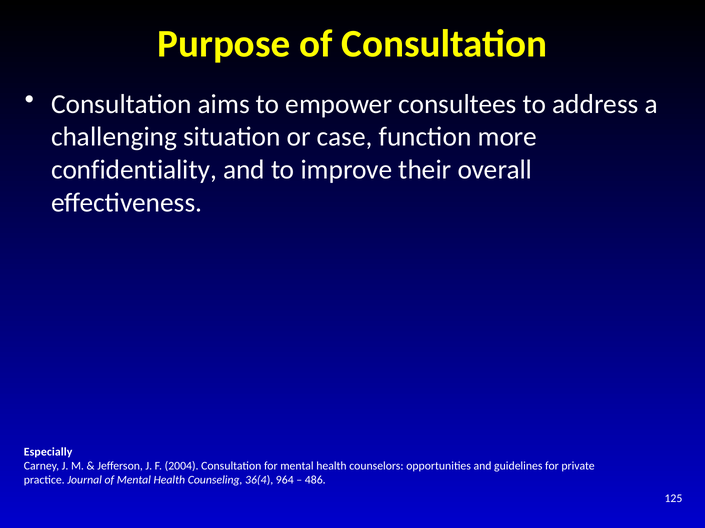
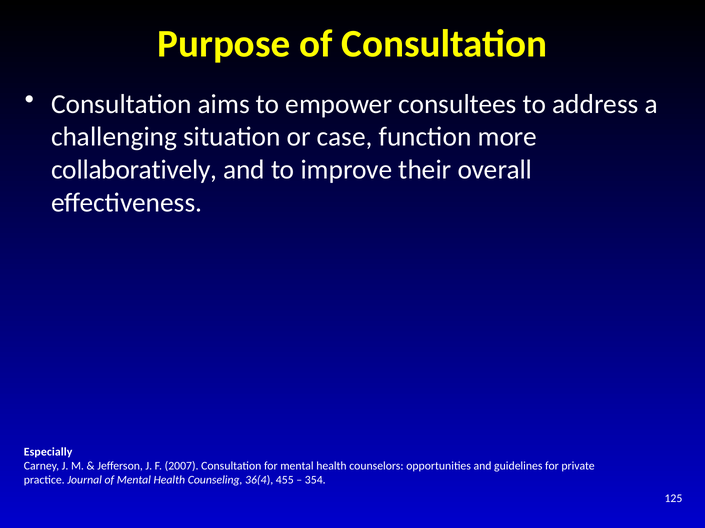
confidentiality: confidentiality -> collaboratively (134, 170)
2004: 2004 -> 2007 (182, 467)
964: 964 -> 455 (285, 481)
486: 486 -> 354 (315, 481)
